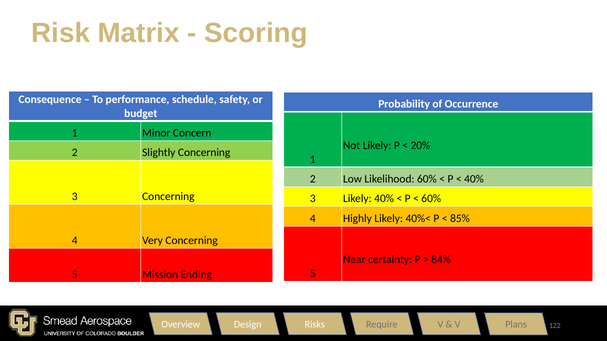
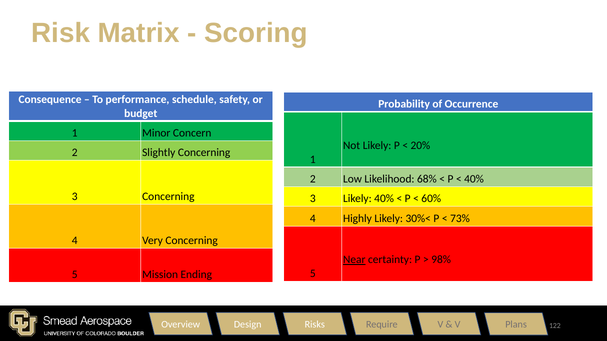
Likelihood 60%: 60% -> 68% (427, 179)
40%<: 40%< -> 30%< (418, 219)
85%: 85% -> 73% (460, 219)
Near underline: none -> present (354, 260)
84%: 84% -> 98% (441, 260)
